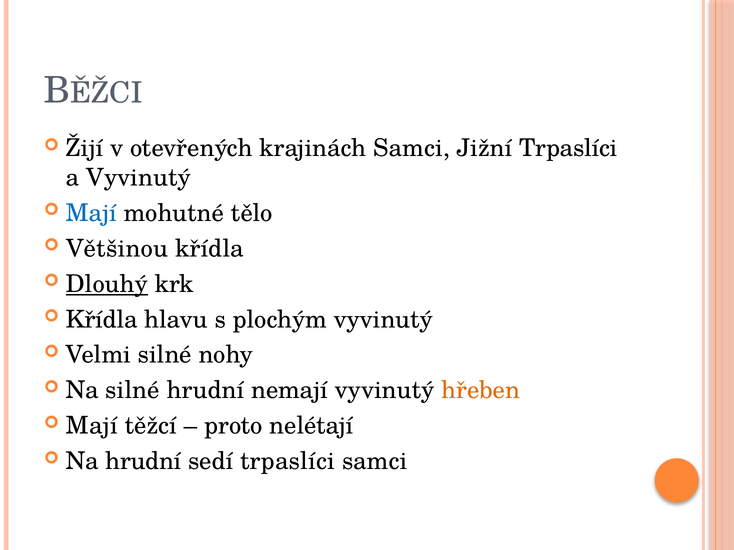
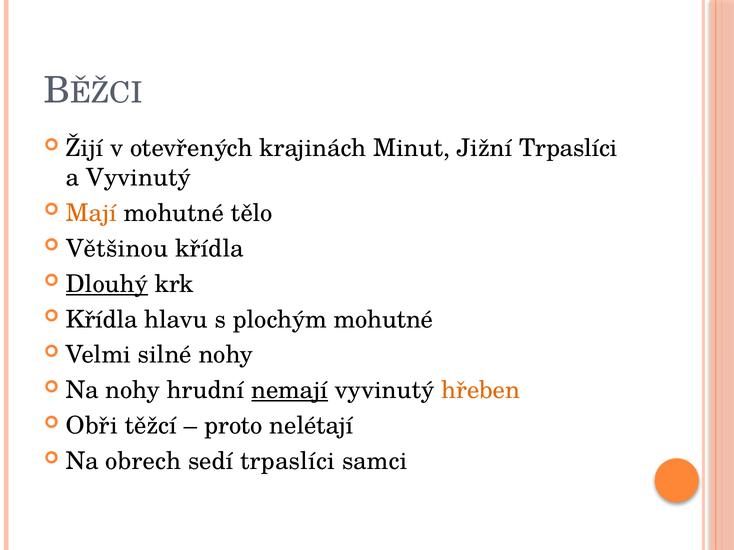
krajinách Samci: Samci -> Minut (412, 148)
Mají colour: blue -> orange (91, 213)
plochým vyvinutý: vyvinutý -> mohutné (383, 320)
Na silné: silné -> nohy (133, 391)
nemají underline: none -> present (290, 391)
Mají: Mají -> Obři (92, 426)
Na hrudní: hrudní -> obrech (143, 462)
